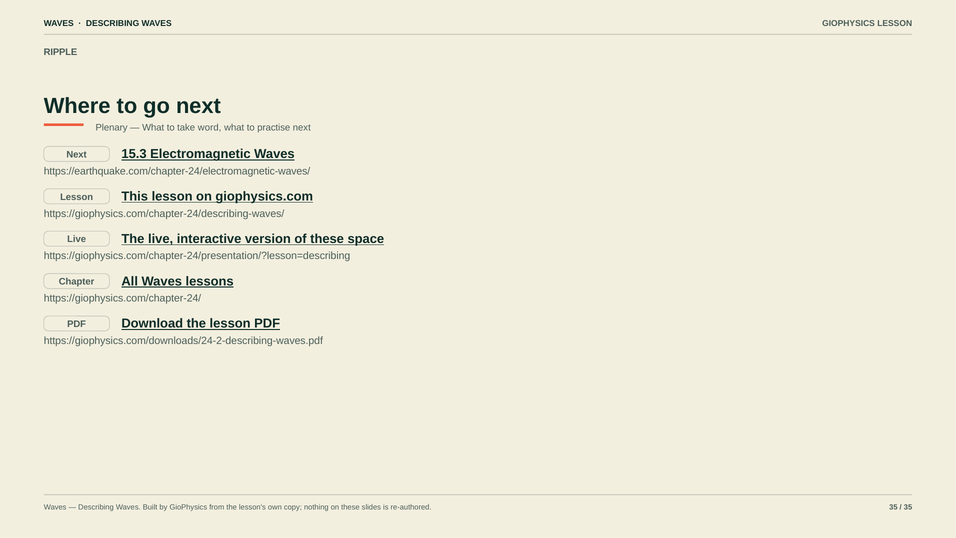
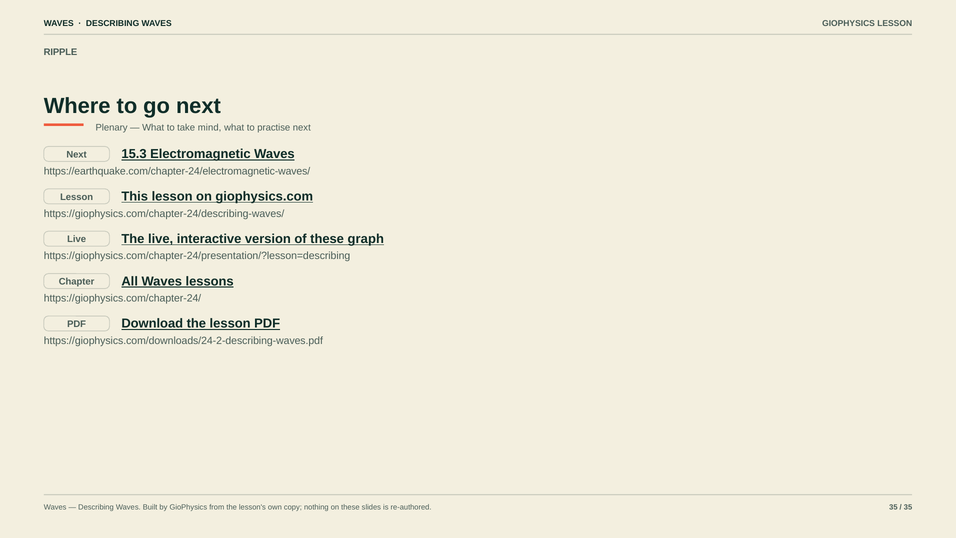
word: word -> mind (210, 128)
space: space -> graph (366, 239)
